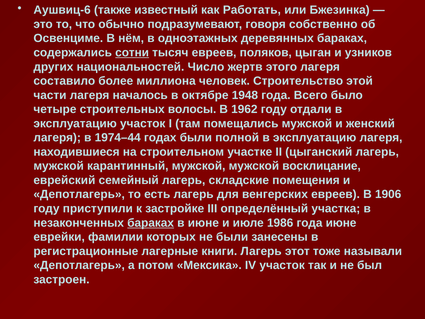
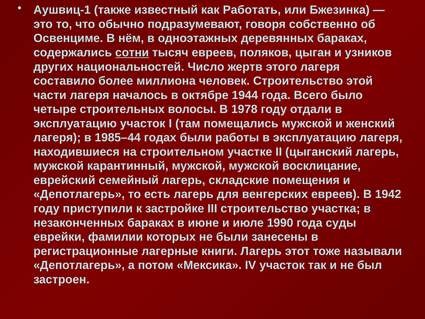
Аушвиц-6: Аушвиц-6 -> Аушвиц-1 (62, 10)
1948: 1948 -> 1944 (245, 95)
1962: 1962 -> 1978 (244, 109)
1974–44: 1974–44 -> 1985–44 (118, 138)
полной: полной -> работы (237, 138)
1906: 1906 -> 1942 (388, 194)
III определённый: определённый -> строительство (264, 208)
бараках underline: present -> none (151, 223)
1986: 1986 -> 1990 (280, 223)
года июне: июне -> суды (341, 223)
